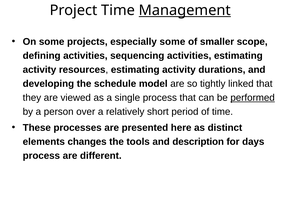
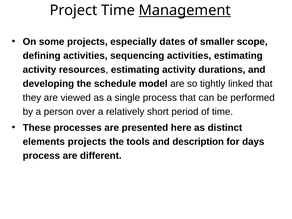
especially some: some -> dates (172, 42)
performed underline: present -> none (253, 98)
elements changes: changes -> projects (87, 142)
